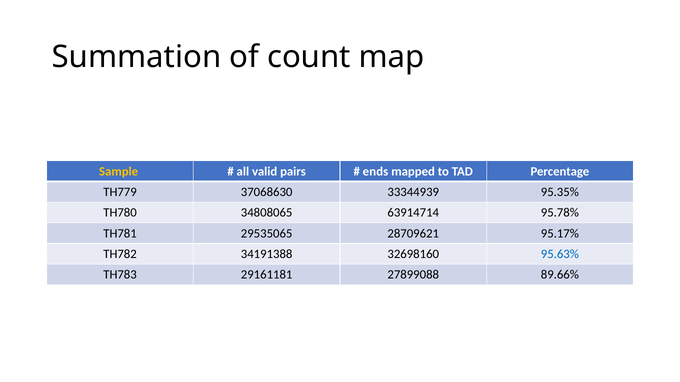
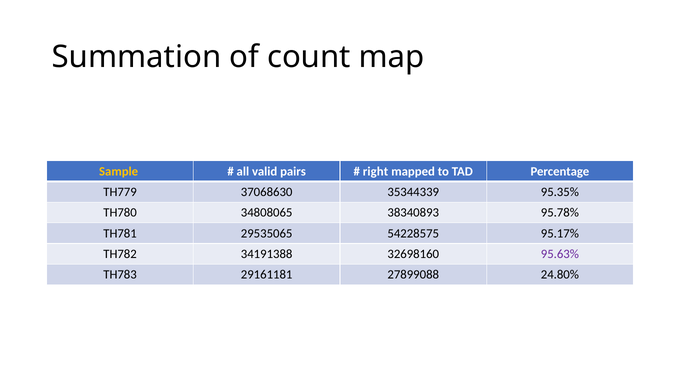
ends: ends -> right (376, 172)
33344939: 33344939 -> 35344339 (413, 192)
63914714: 63914714 -> 38340893 (413, 213)
28709621: 28709621 -> 54228575 (413, 234)
95.63% colour: blue -> purple (560, 254)
89.66%: 89.66% -> 24.80% (560, 275)
